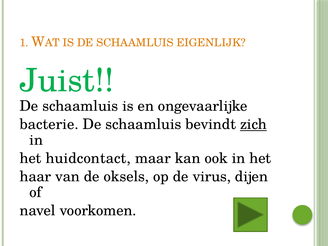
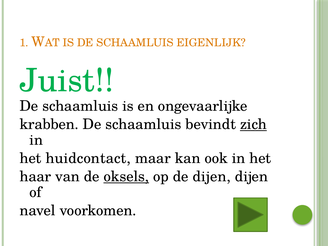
bacterie: bacterie -> krabben (49, 124)
oksels underline: none -> present (126, 177)
de virus: virus -> dijen (212, 177)
